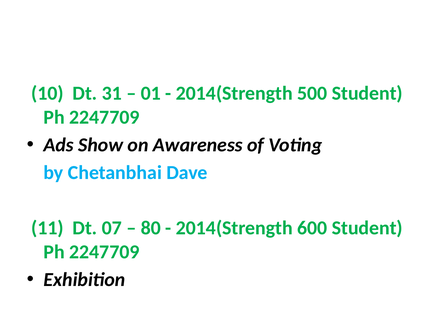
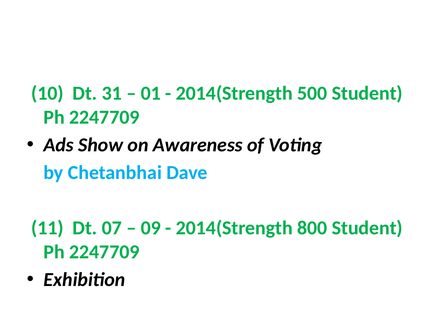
80: 80 -> 09 (151, 228)
600: 600 -> 800 (312, 228)
